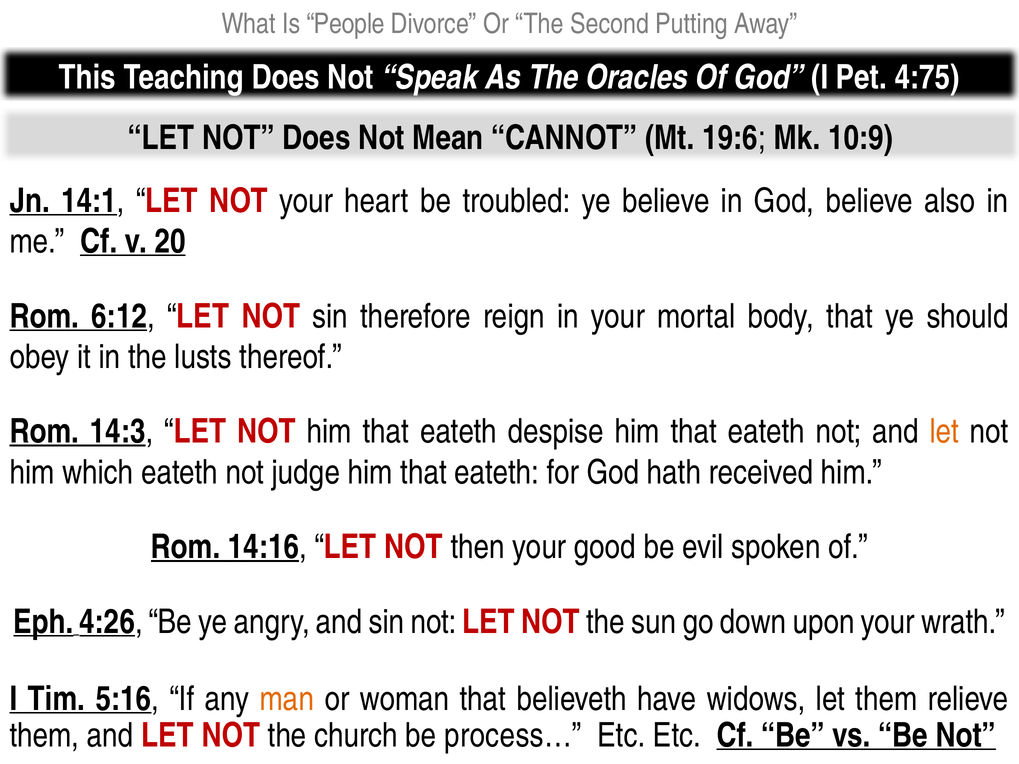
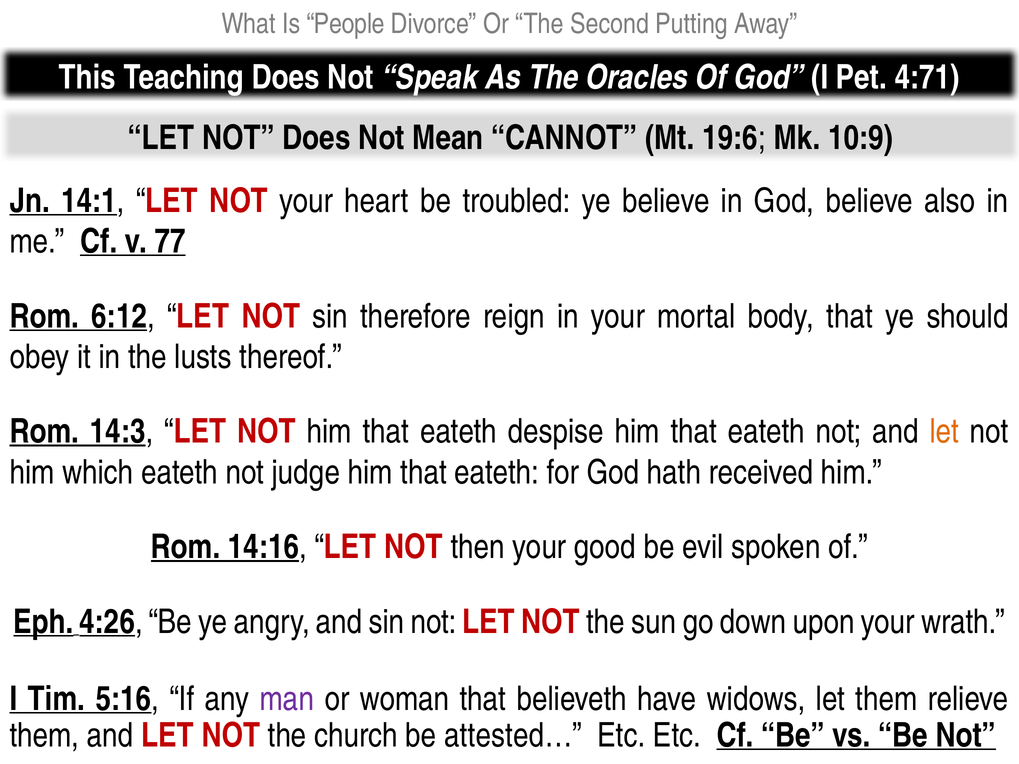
4:75: 4:75 -> 4:71 (927, 78)
20: 20 -> 77 (170, 242)
man colour: orange -> purple (287, 699)
process…: process… -> attested… (513, 736)
